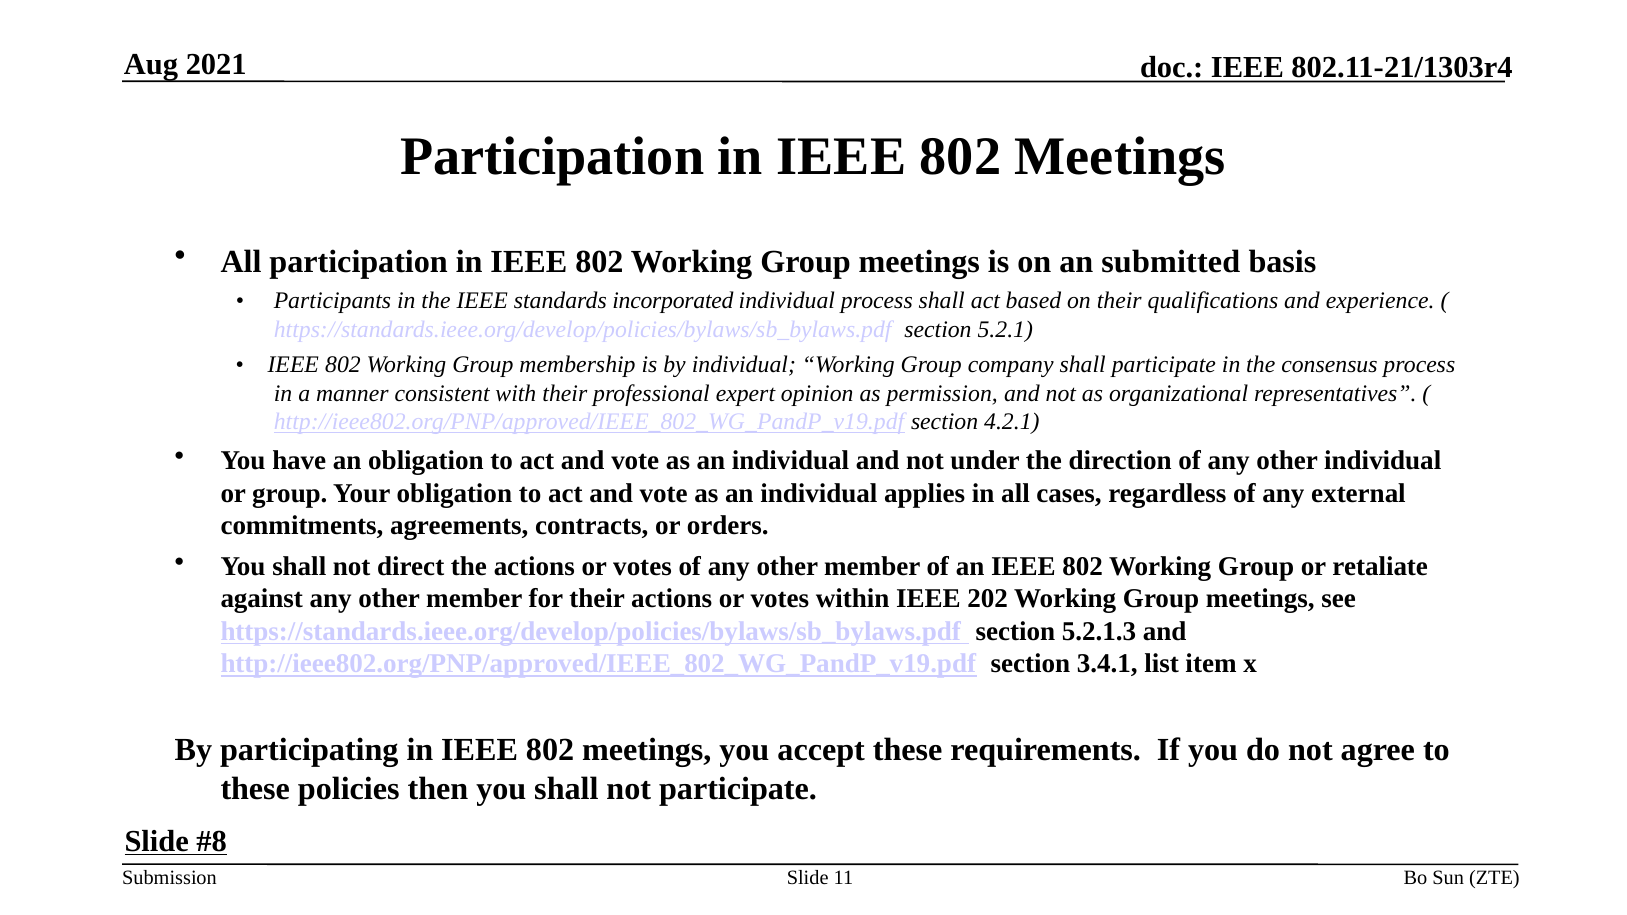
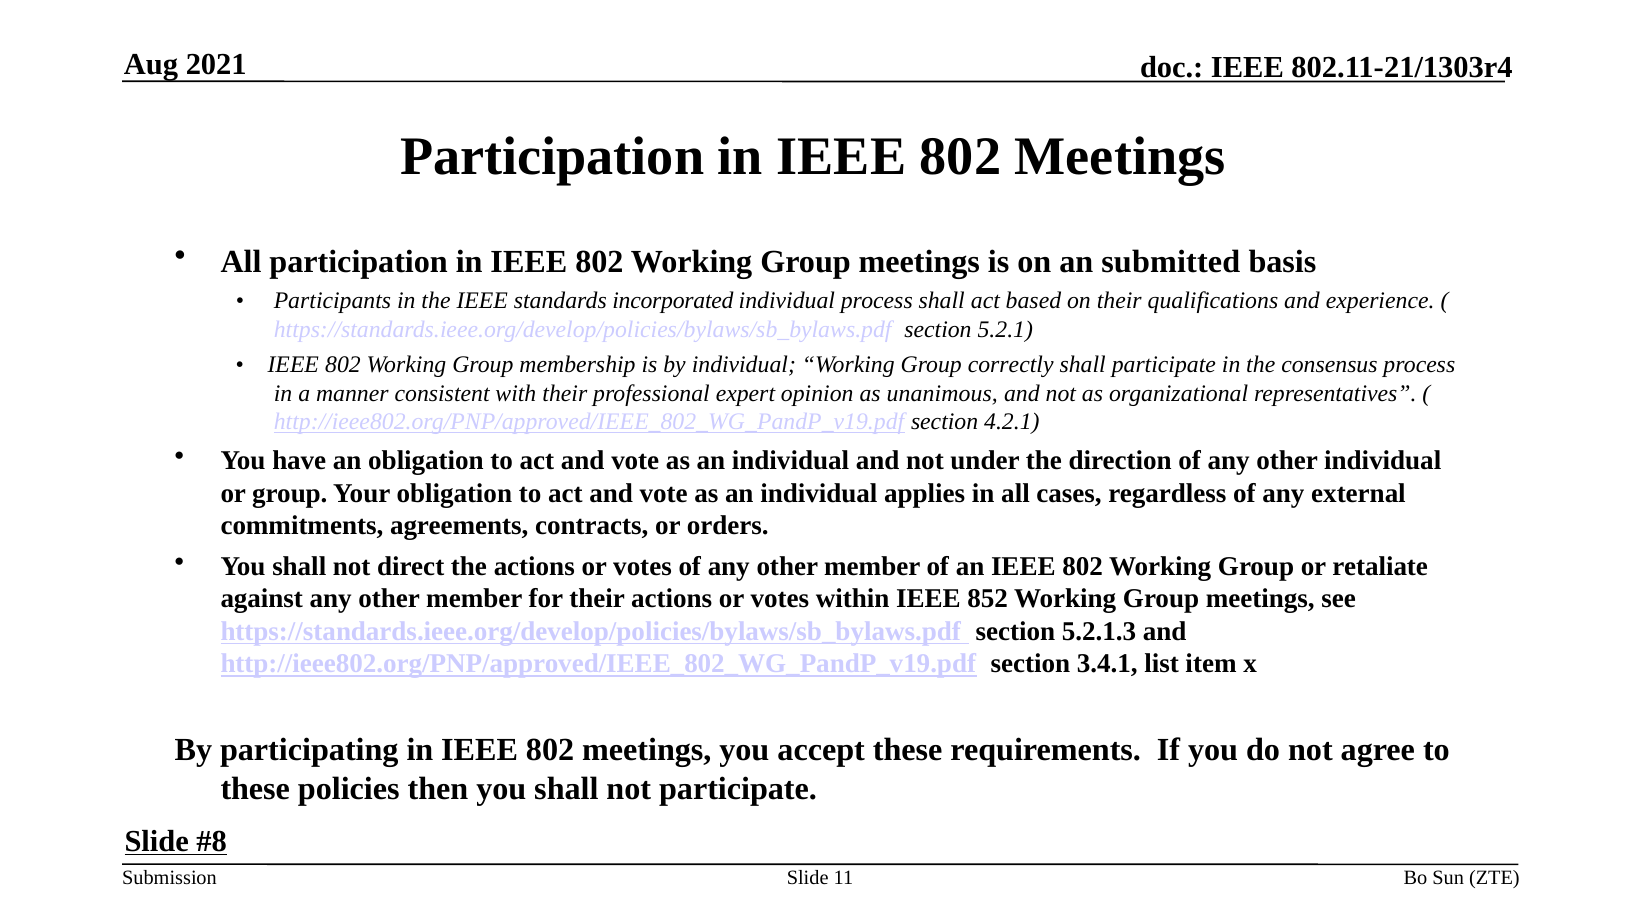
company: company -> correctly (1011, 365)
permission: permission -> unanimous (942, 393)
202: 202 -> 852 (988, 599)
